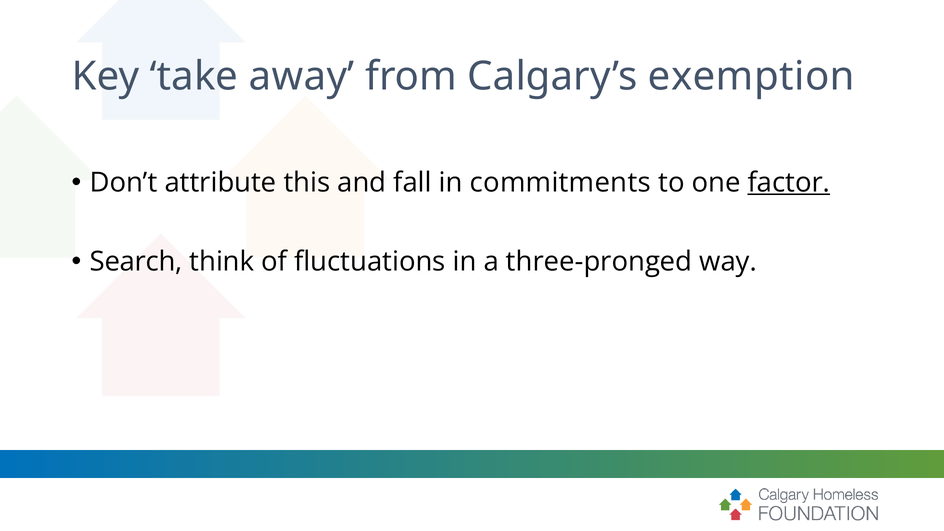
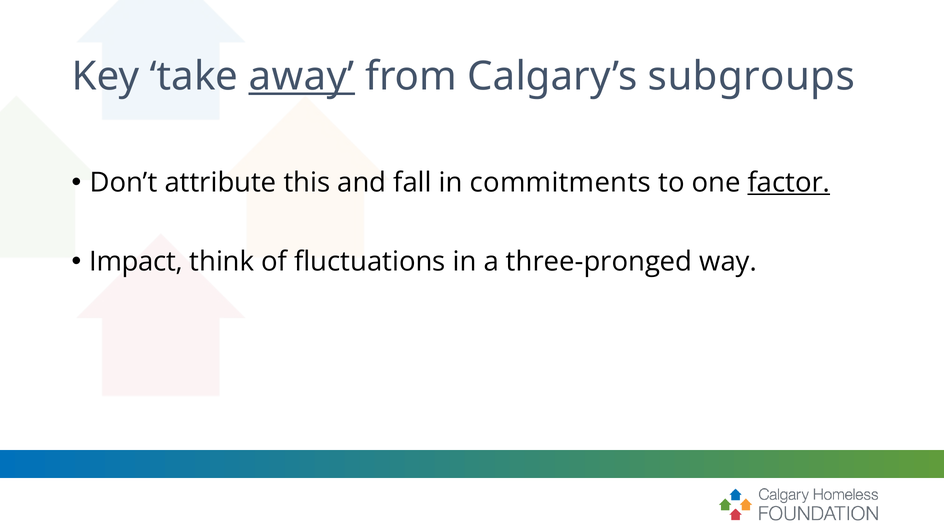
away underline: none -> present (302, 77)
exemption: exemption -> subgroups (751, 77)
Search: Search -> Impact (136, 262)
